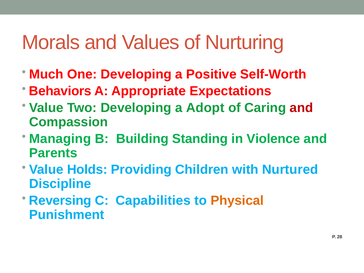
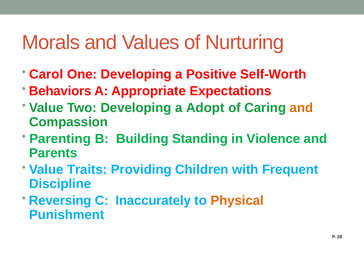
Much: Much -> Carol (46, 74)
and colour: red -> orange (301, 108)
Managing: Managing -> Parenting (60, 139)
Holds: Holds -> Traits (87, 170)
Nurtured: Nurtured -> Frequent (290, 170)
Capabilities: Capabilities -> Inaccurately (153, 201)
